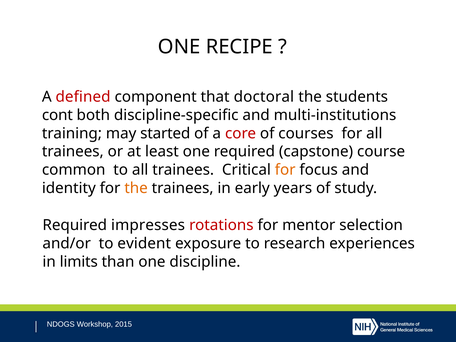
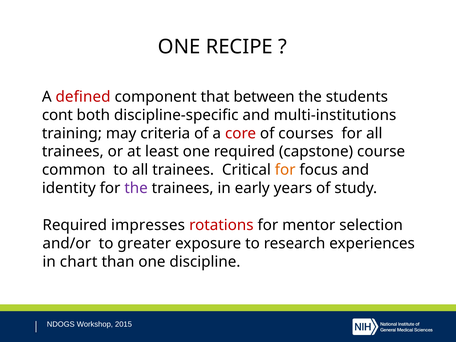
doctoral: doctoral -> between (264, 97)
started: started -> criteria (165, 133)
the colour: orange -> purple (136, 188)
evident: evident -> greater (144, 243)
limits: limits -> chart (79, 262)
